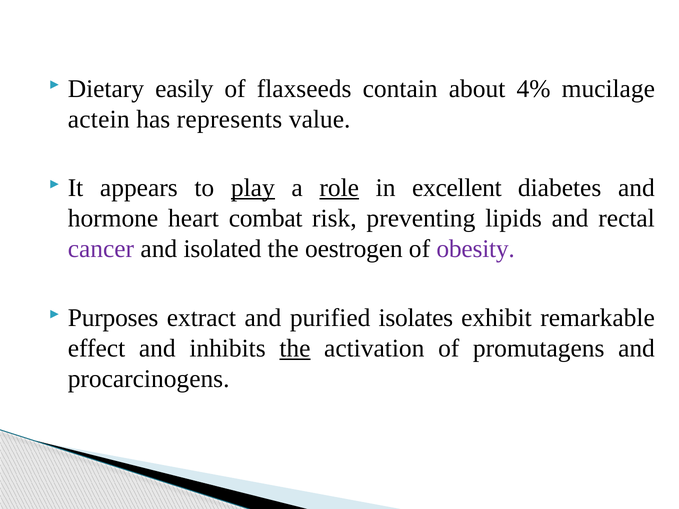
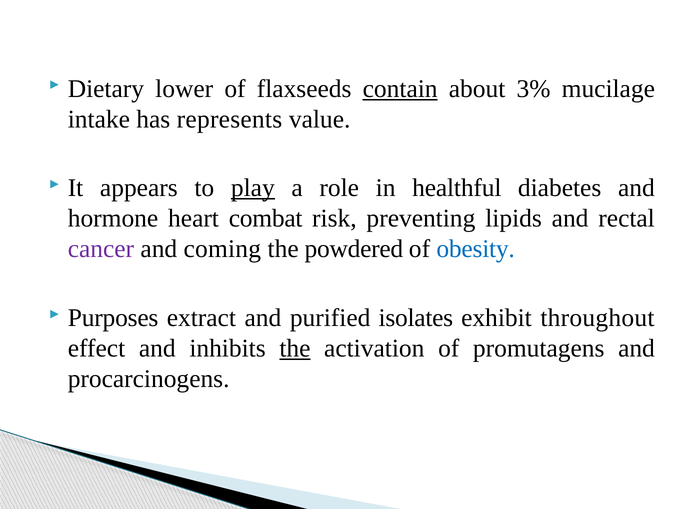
easily: easily -> lower (184, 89)
contain underline: none -> present (400, 89)
4%: 4% -> 3% (534, 89)
actein: actein -> intake (99, 119)
role underline: present -> none (339, 188)
excellent: excellent -> healthful (457, 188)
isolated: isolated -> coming (222, 249)
oestrogen: oestrogen -> powdered (354, 249)
obesity colour: purple -> blue (476, 249)
remarkable: remarkable -> throughout (597, 318)
